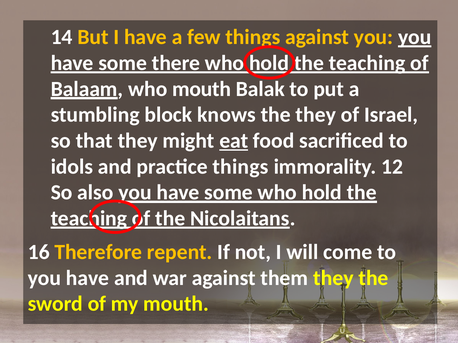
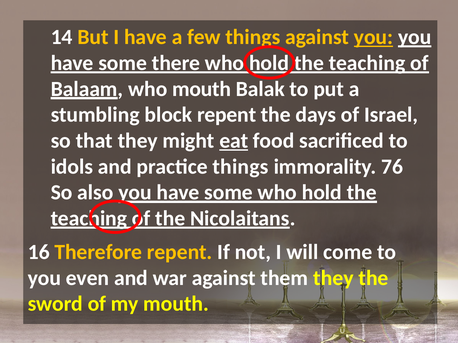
you underline: none -> present (373, 37)
block knows: knows -> repent (227, 115)
the they: they -> days (316, 115)
12: 12 -> 76 (392, 167)
have: have -> even (88, 278)
